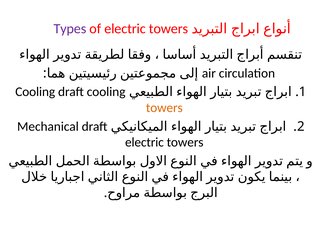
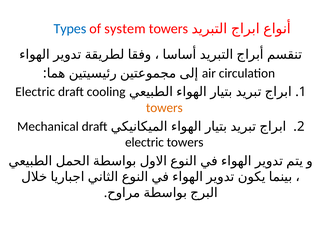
Types colour: purple -> blue (70, 29)
of electric: electric -> system (125, 29)
Cooling: Cooling -> Electric (35, 92)
